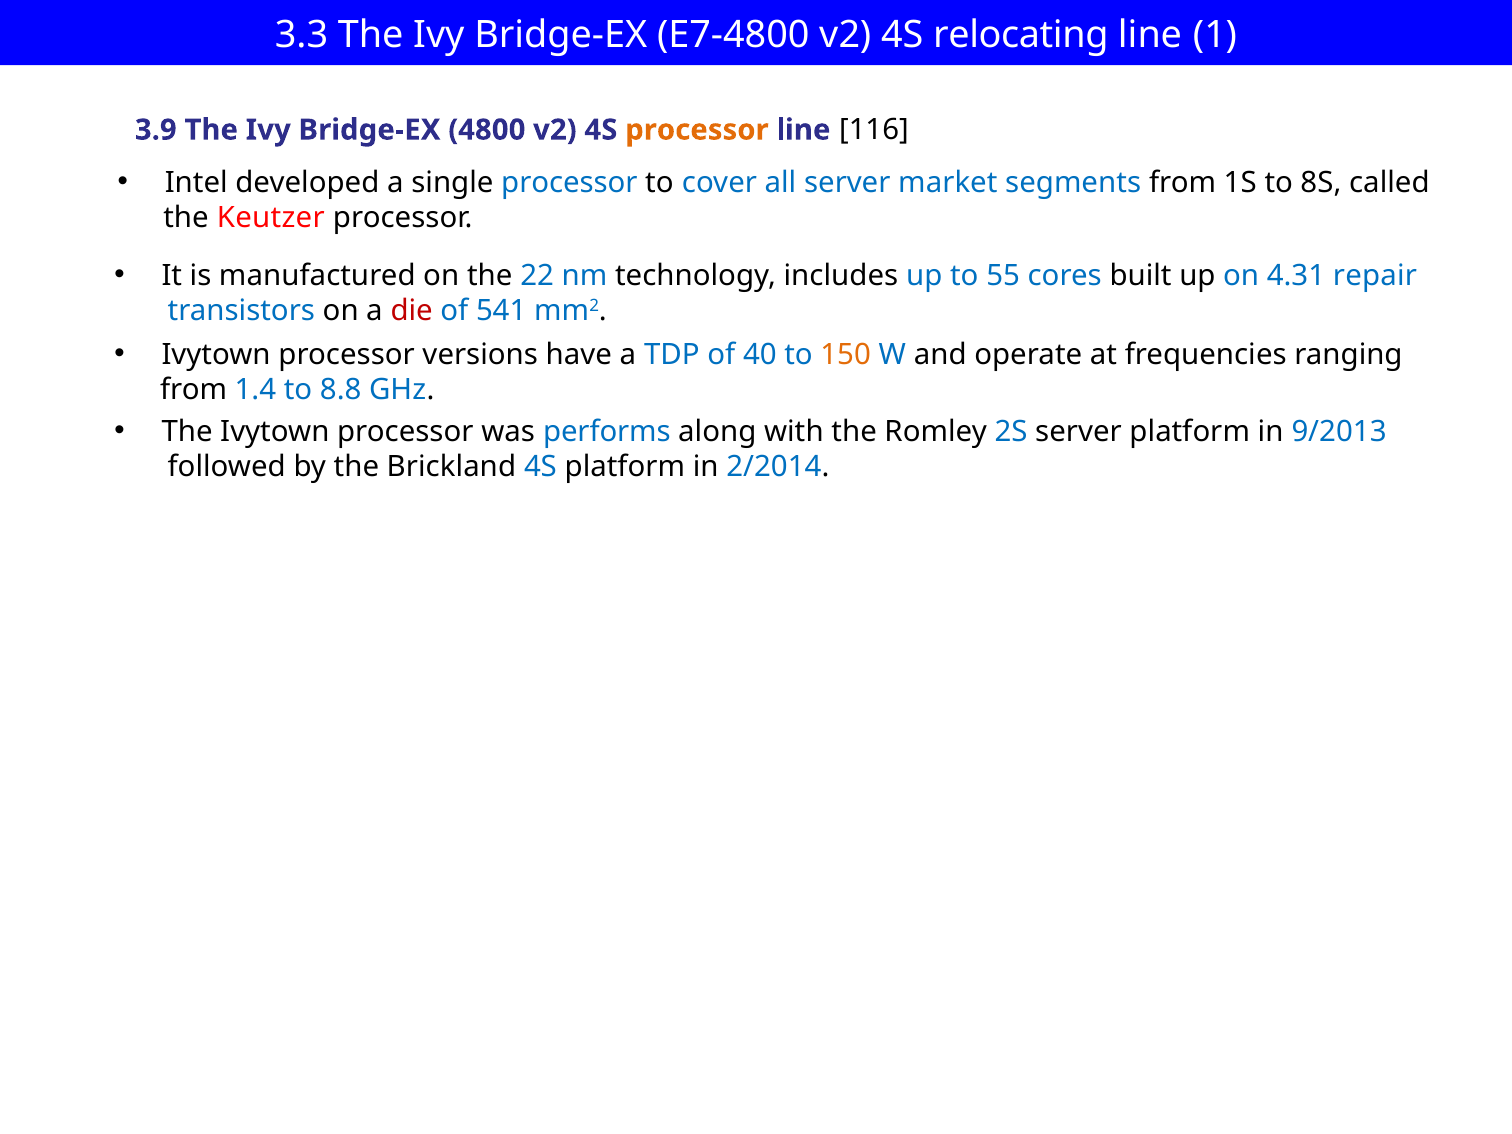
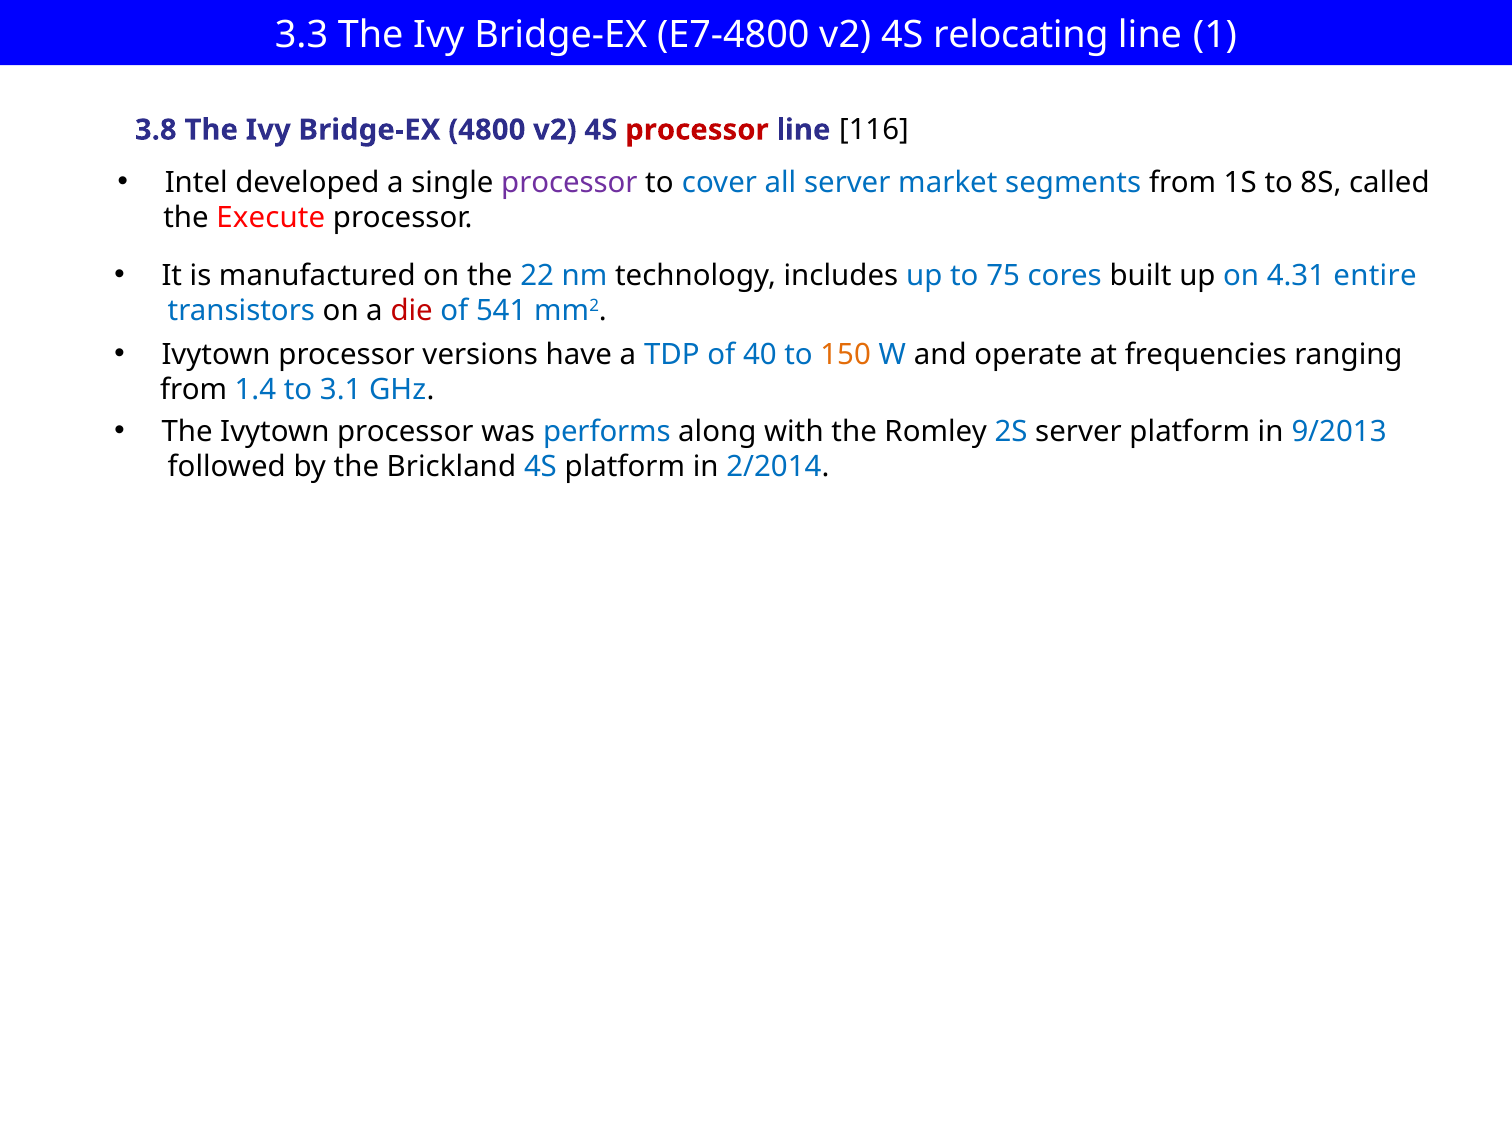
3.9: 3.9 -> 3.8 (156, 130)
processor colour: orange -> red (697, 130)
processor colour: blue -> purple (569, 183)
Keutzer: Keutzer -> Execute (271, 218)
55: 55 -> 75 (1003, 276)
repair: repair -> entire (1375, 276)
8.8: 8.8 -> 3.1 (341, 390)
